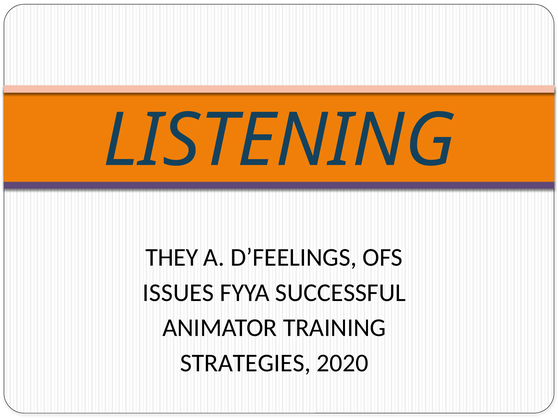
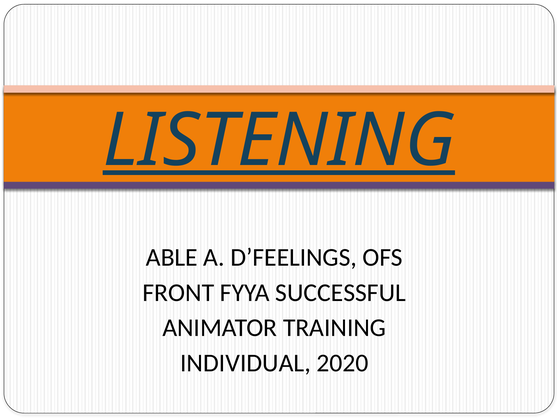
LISTENING underline: none -> present (279, 141)
THEY: THEY -> ABLE (172, 257)
ISSUES: ISSUES -> FRONT (178, 292)
STRATEGIES: STRATEGIES -> INDIVIDUAL (245, 363)
